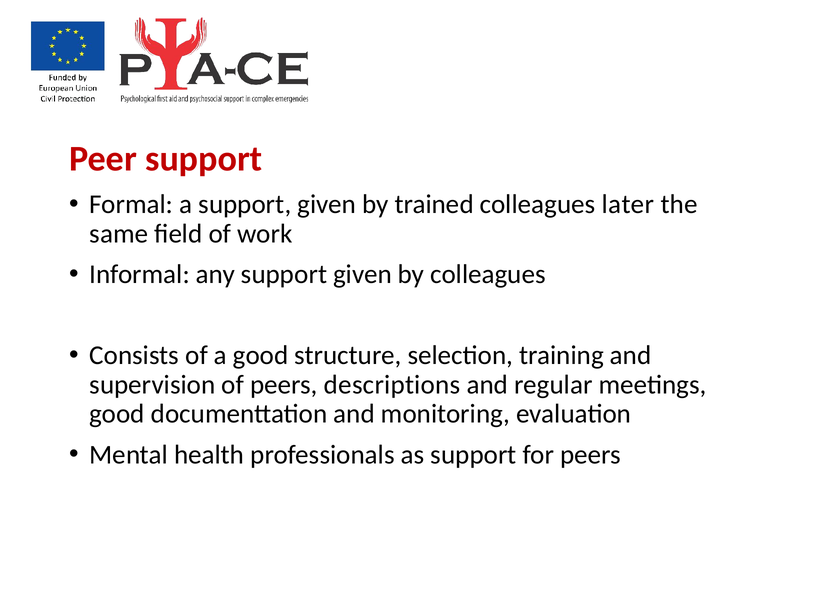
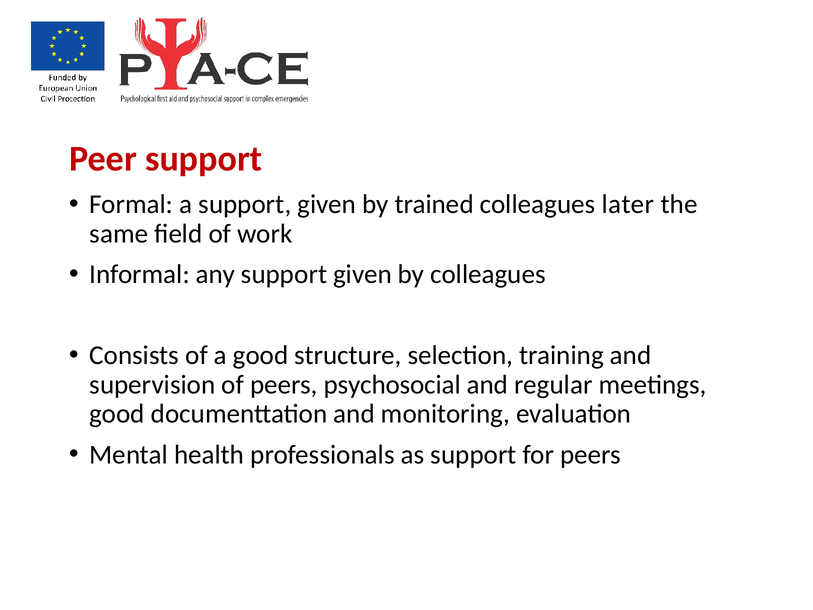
descriptions: descriptions -> psychosocial (392, 385)
